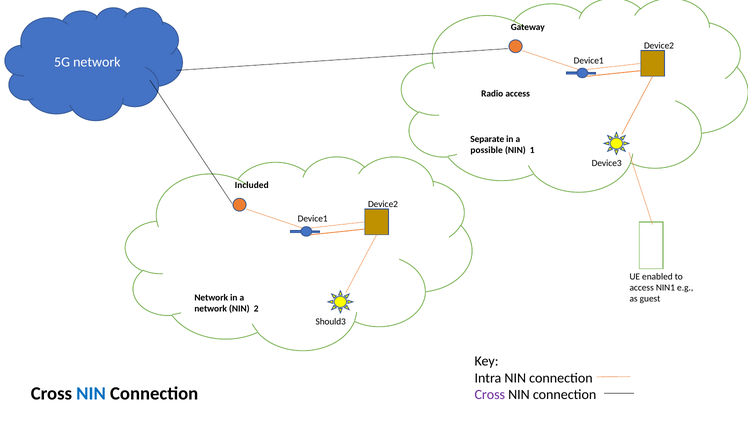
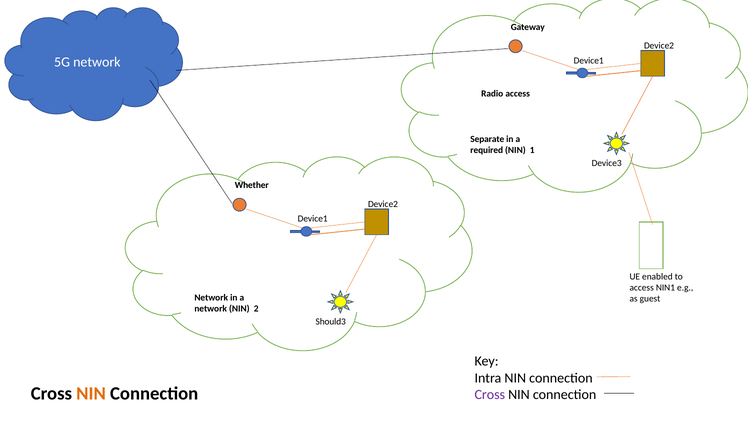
possible: possible -> required (487, 150)
Included: Included -> Whether (252, 185)
NIN colour: blue -> orange (91, 393)
